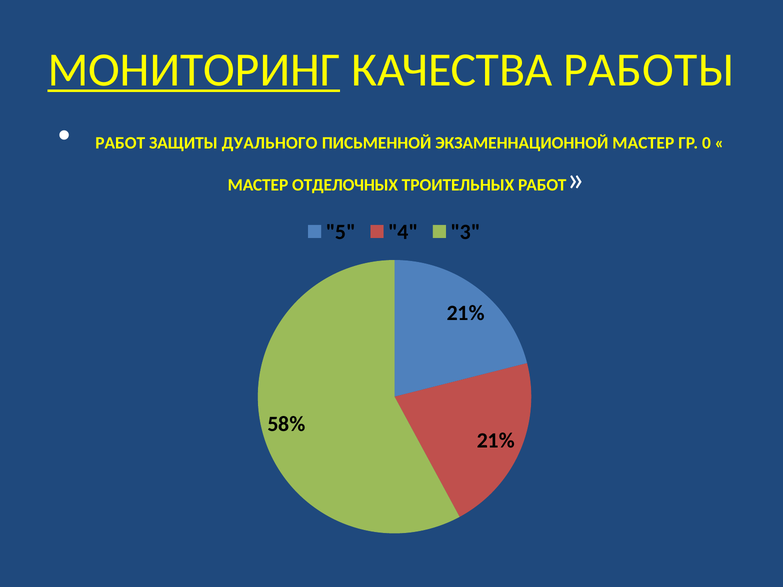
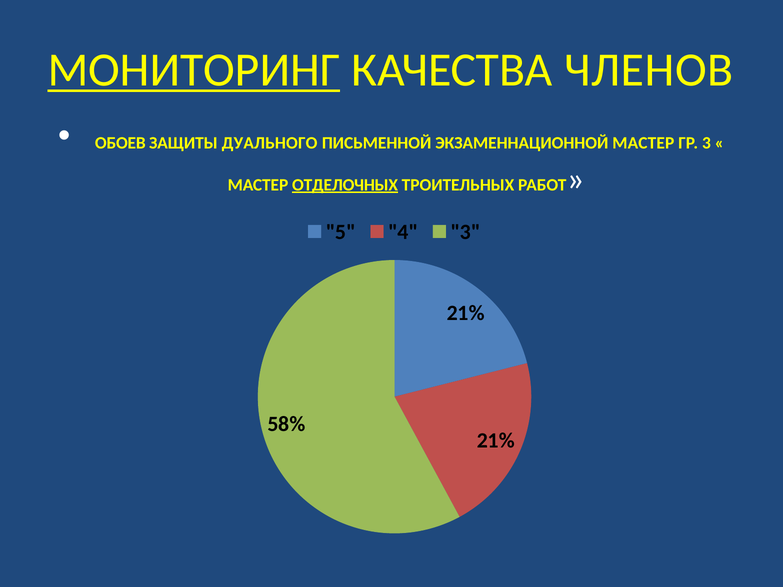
РАБОТЫ: РАБОТЫ -> ЧЛЕНОВ (649, 70)
РАБОТ: РАБОТ -> ОБОЕВ (120, 143)
ГР 0: 0 -> 3 (706, 143)
ОТДЕЛОЧНЫХ underline: none -> present (345, 185)
